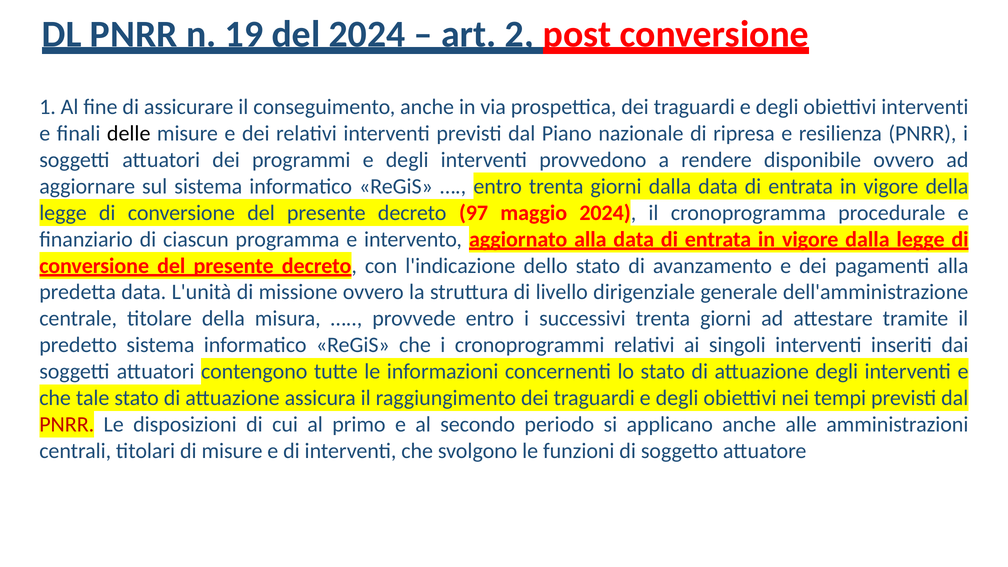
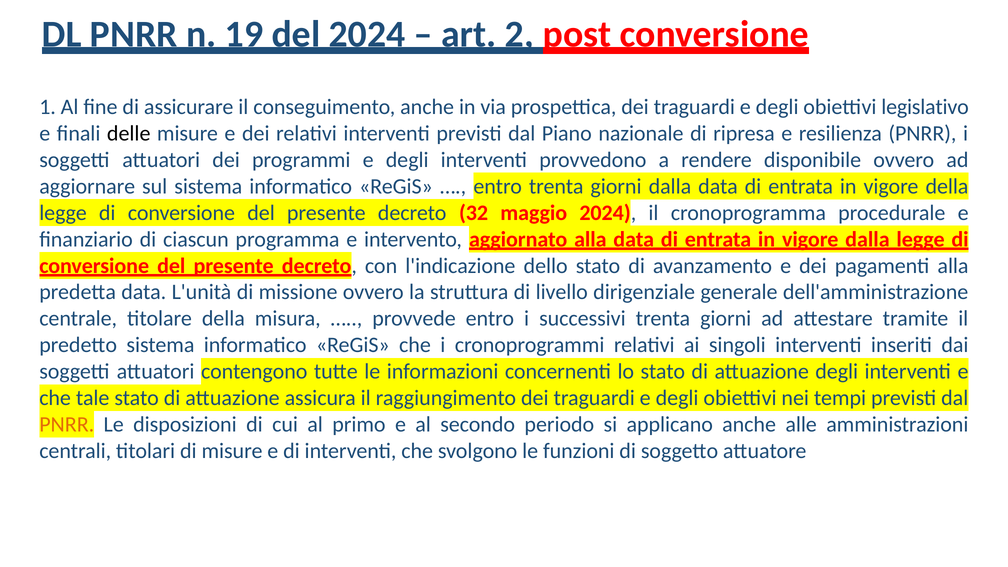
obiettivi interventi: interventi -> legislativo (925, 107)
97: 97 -> 32 (474, 213)
PNRR colour: red -> orange (67, 425)
